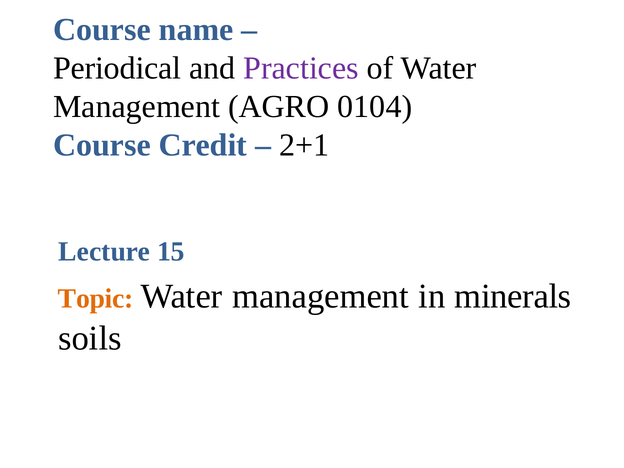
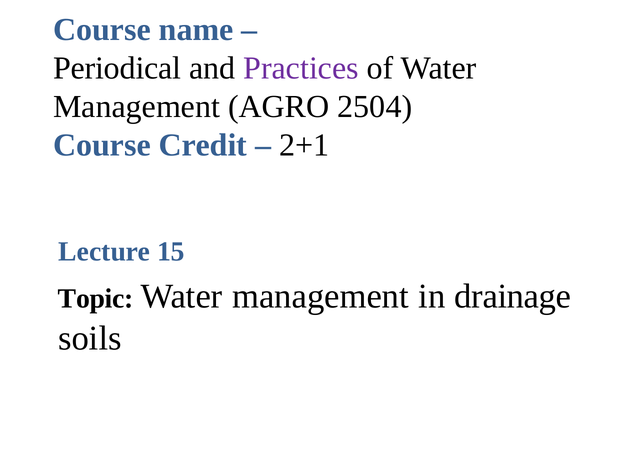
0104: 0104 -> 2504 (375, 107)
Topic colour: orange -> black (96, 299)
minerals: minerals -> drainage (513, 297)
